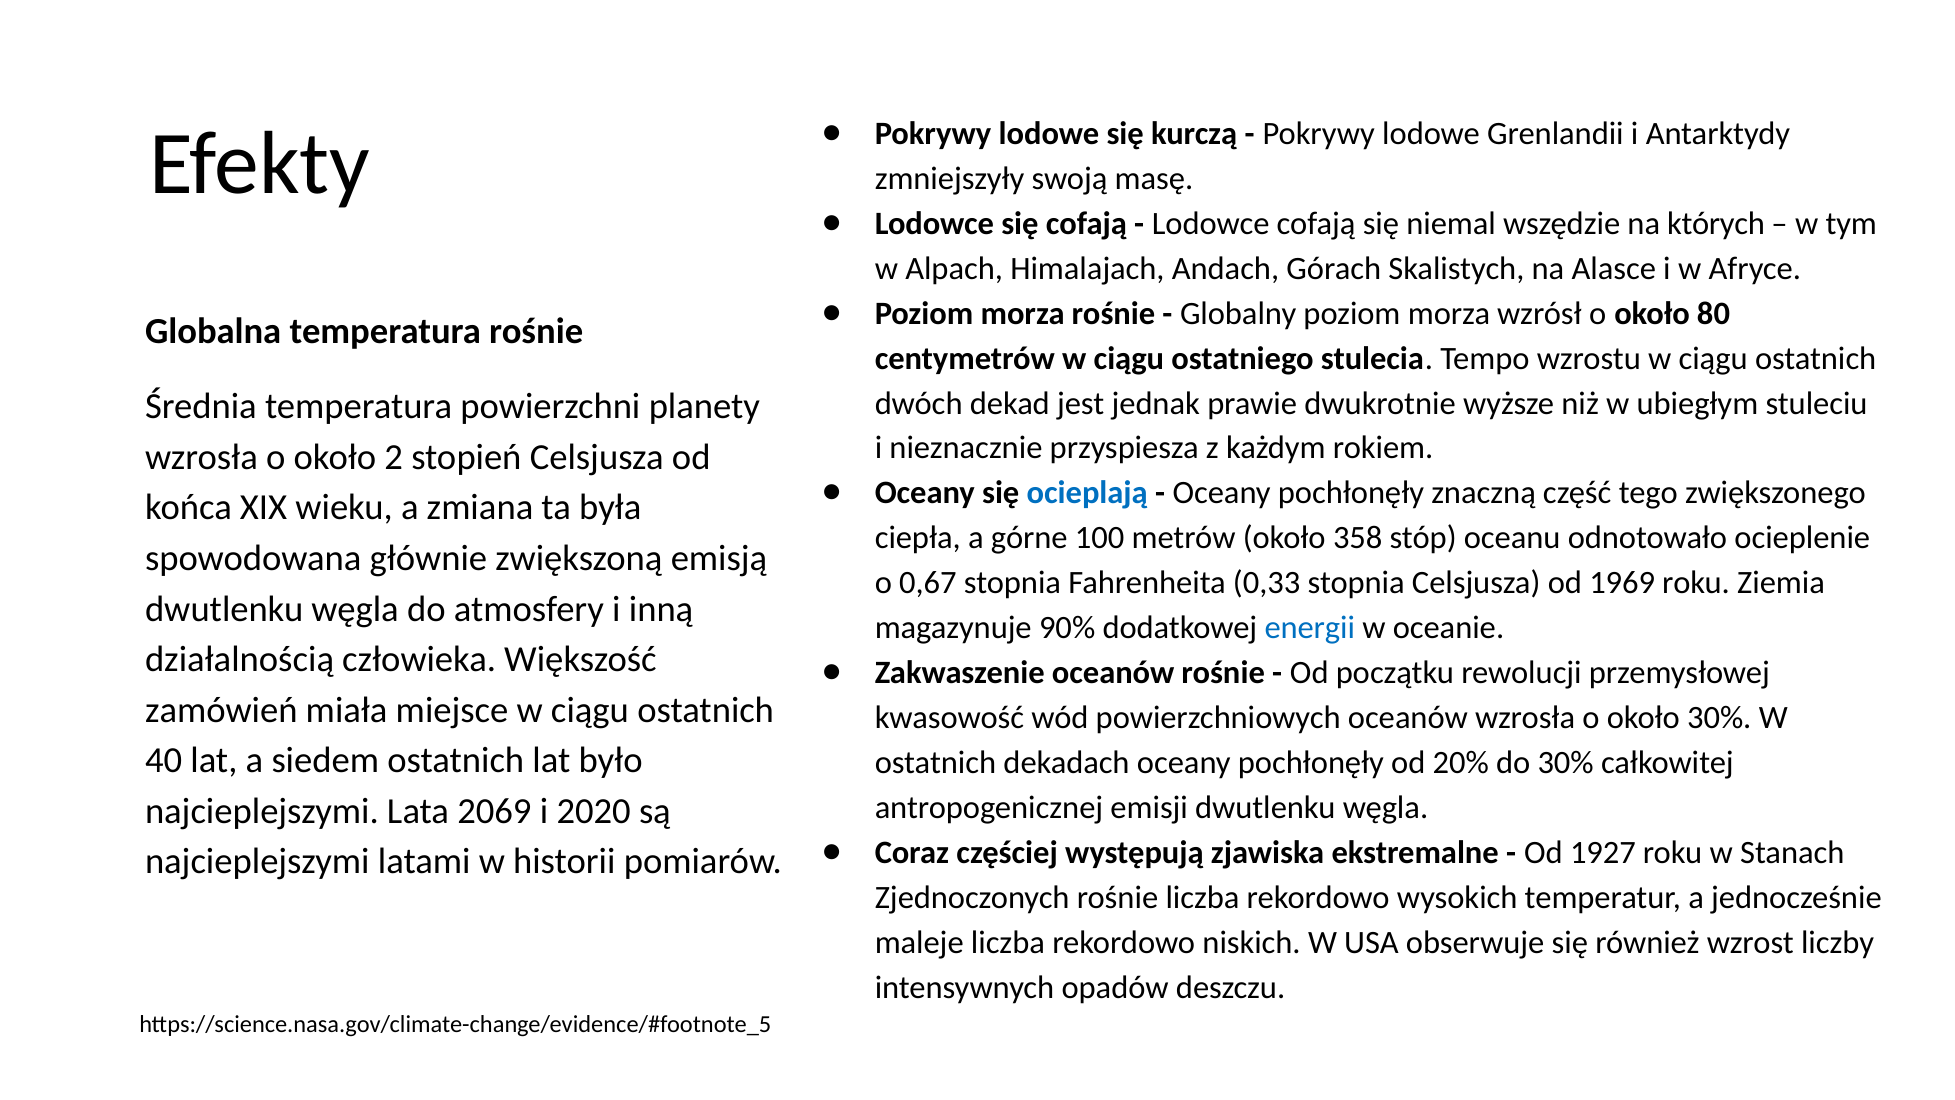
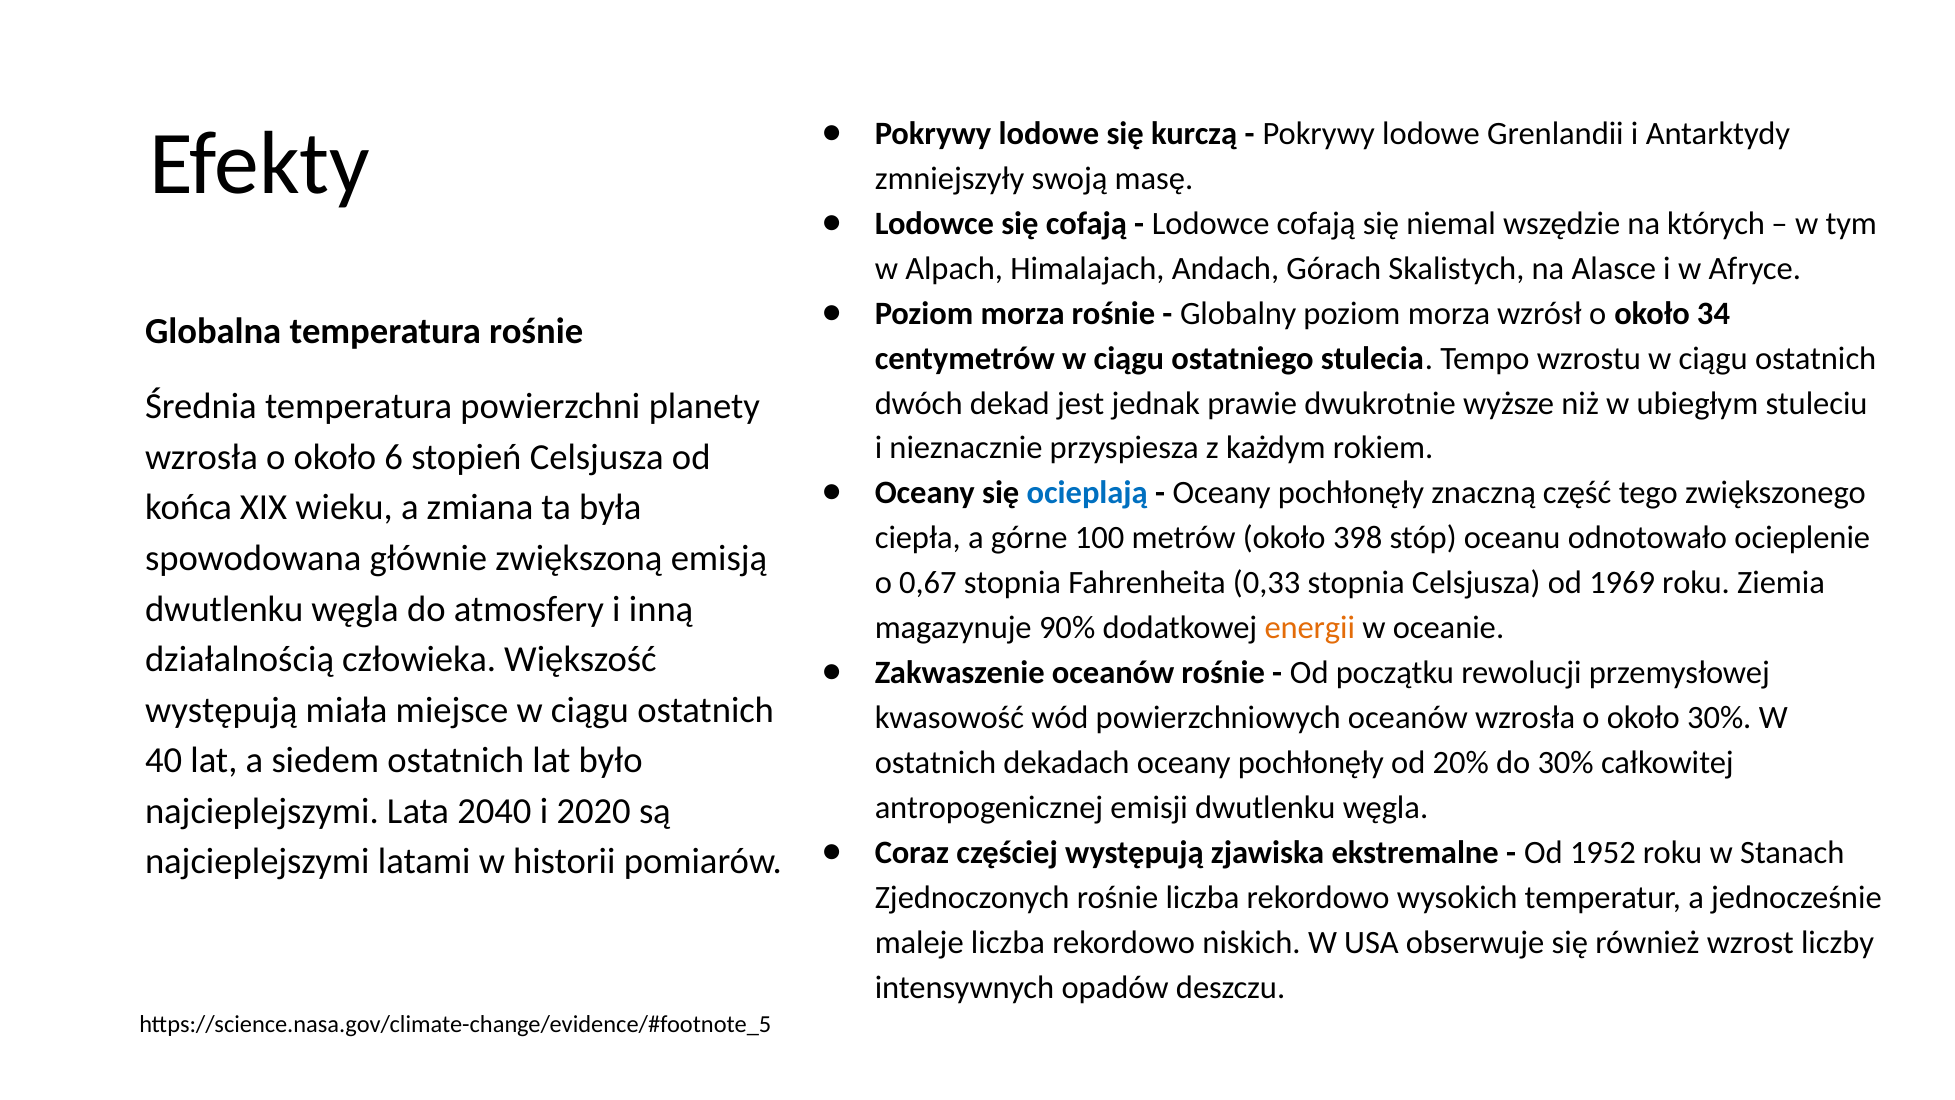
80: 80 -> 34 (1713, 313)
2: 2 -> 6 (394, 457)
358: 358 -> 398 (1358, 538)
energii colour: blue -> orange (1310, 628)
zamówień: zamówień -> występują (221, 710)
2069: 2069 -> 2040 (494, 811)
1927: 1927 -> 1952 (1603, 852)
